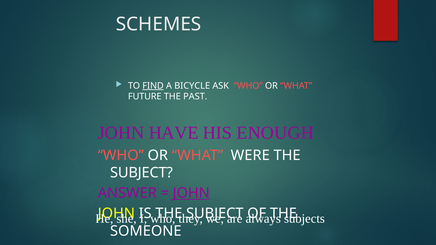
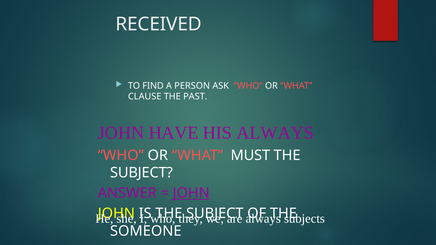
SCHEMES: SCHEMES -> RECEIVED (159, 24)
FIND underline: present -> none (153, 86)
BICYCLE: BICYCLE -> PERSON (192, 86)
FUTURE: FUTURE -> CLAUSE (145, 97)
HIS ENOUGH: ENOUGH -> ALWAYS (275, 133)
WERE: WERE -> MUST (250, 156)
